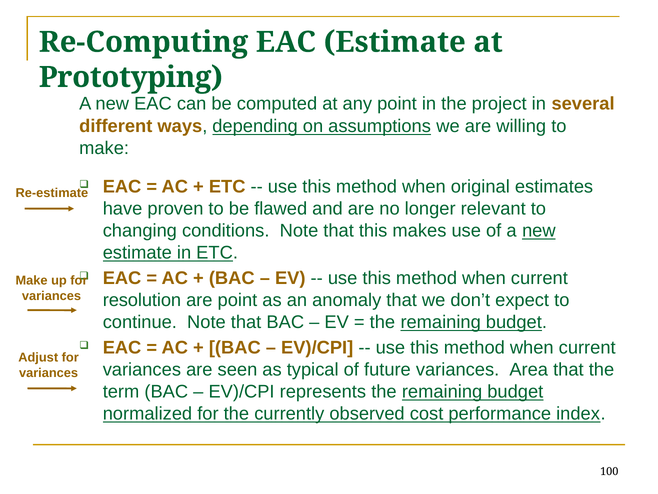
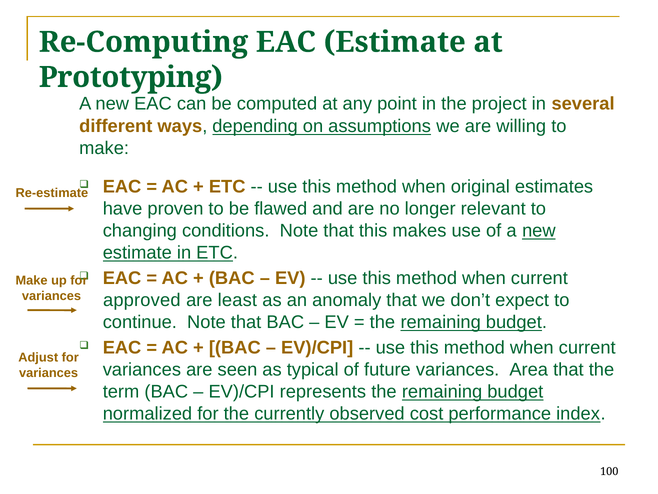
resolution: resolution -> approved (142, 300)
are point: point -> least (237, 300)
